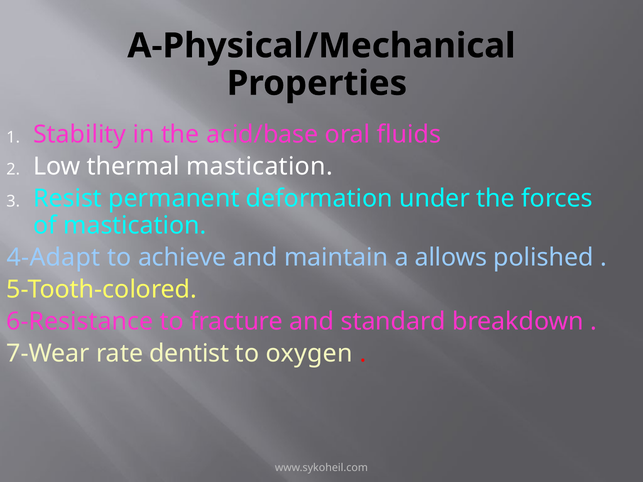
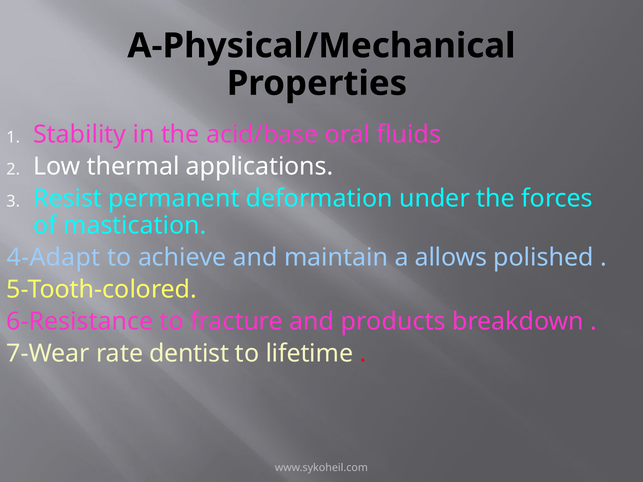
thermal mastication: mastication -> applications (260, 166)
standard: standard -> products (393, 322)
oxygen: oxygen -> lifetime (309, 354)
